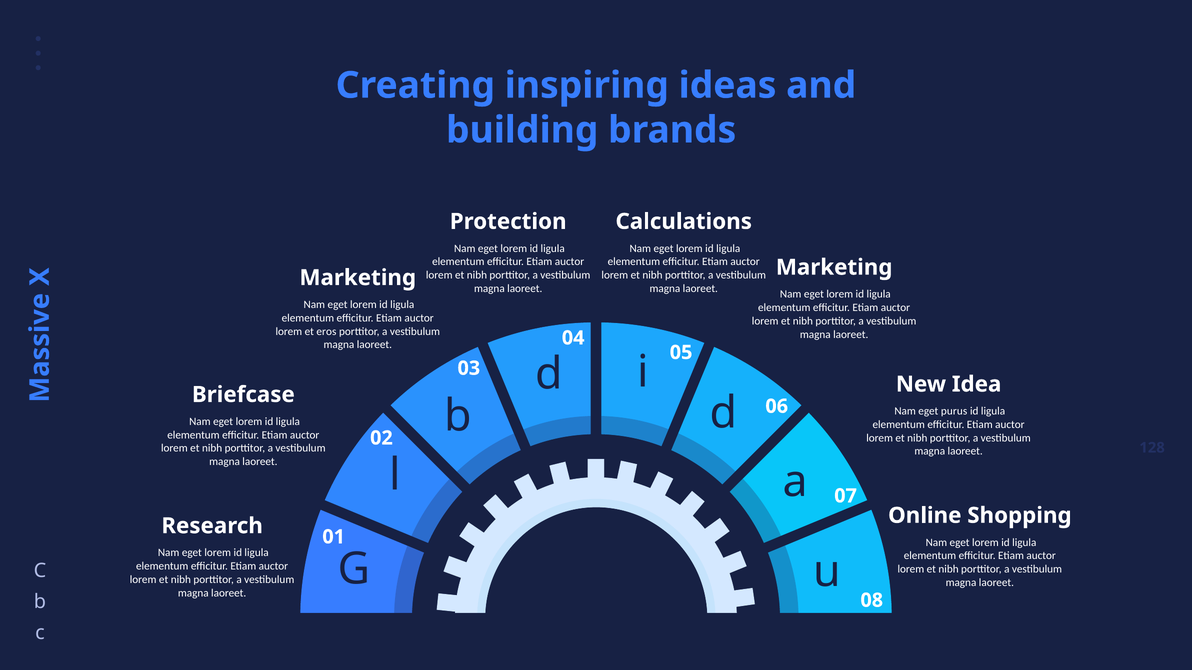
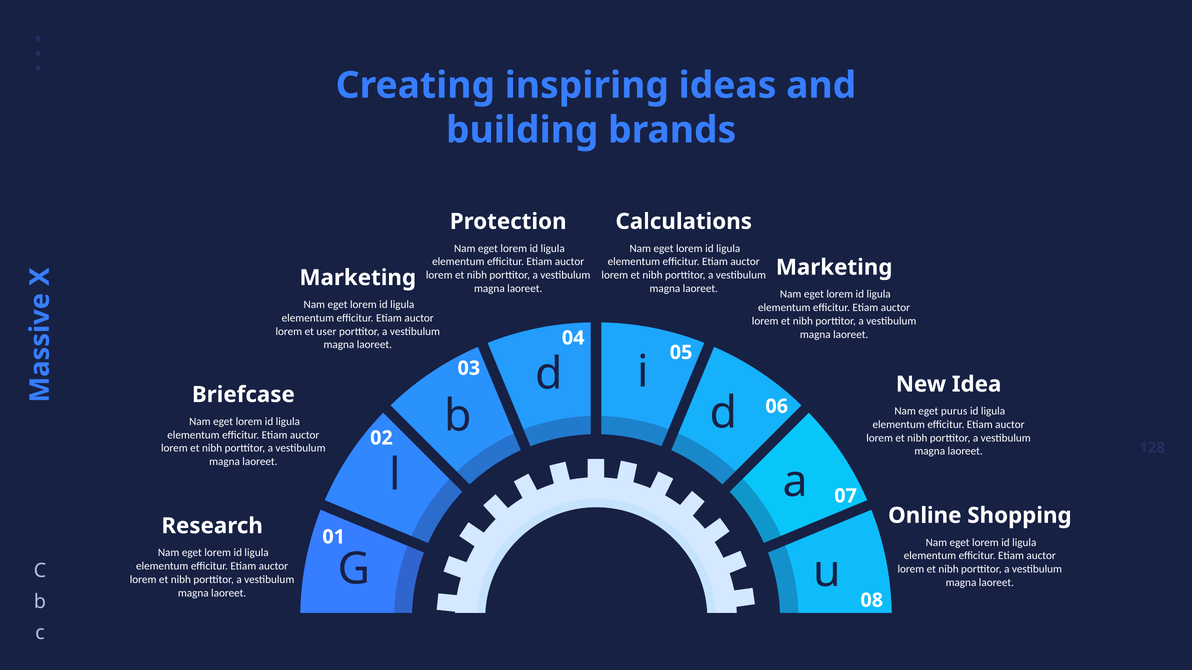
eros: eros -> user (326, 332)
